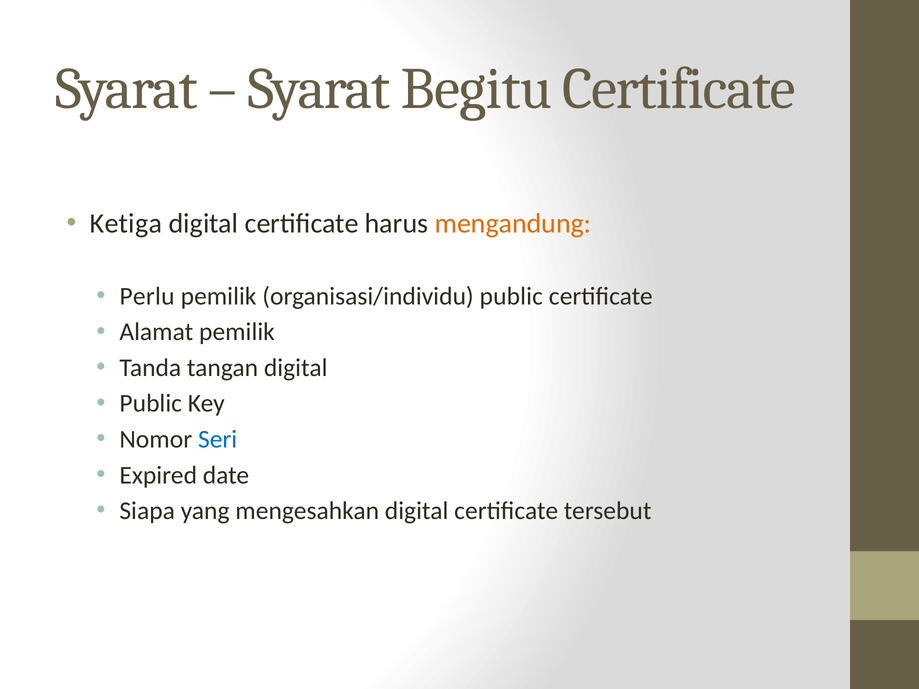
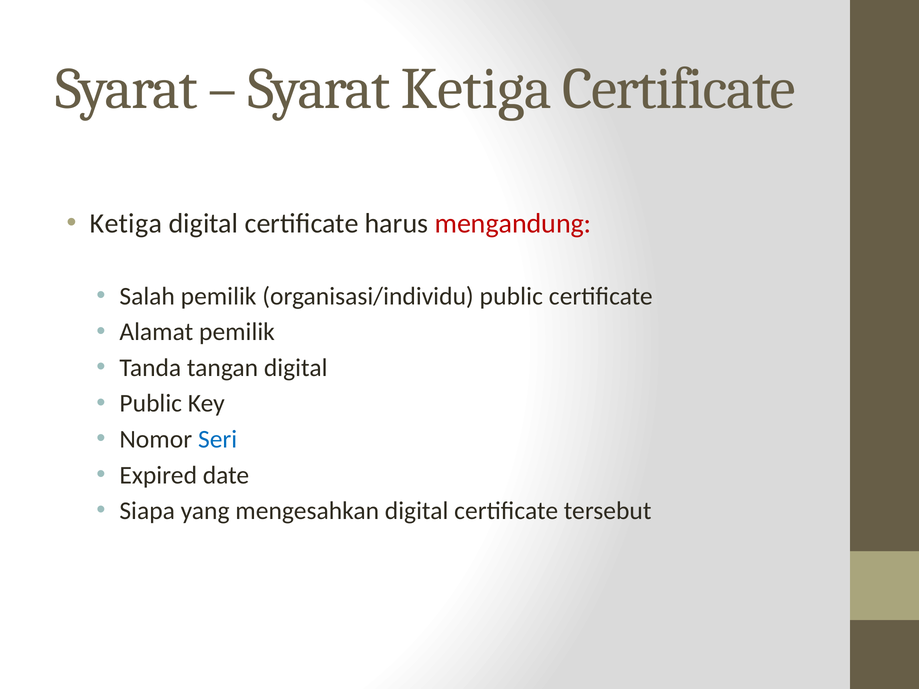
Syarat Begitu: Begitu -> Ketiga (476, 89)
mengandung colour: orange -> red (513, 223)
Perlu: Perlu -> Salah (147, 296)
